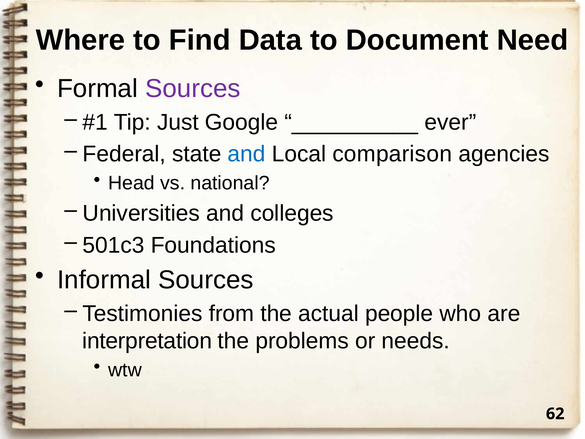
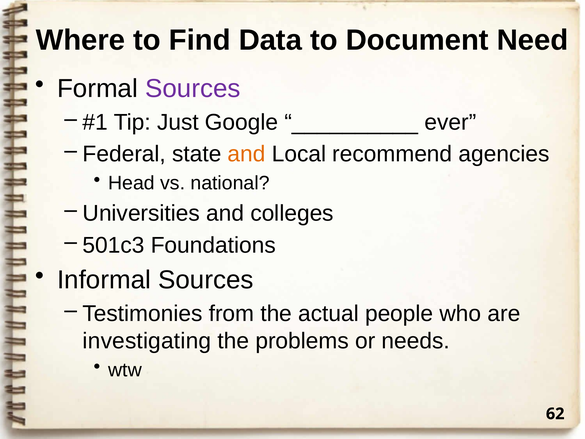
and colour: blue -> orange (247, 154)
comparison: comparison -> recommend (392, 154)
interpretation: interpretation -> investigating (147, 341)
